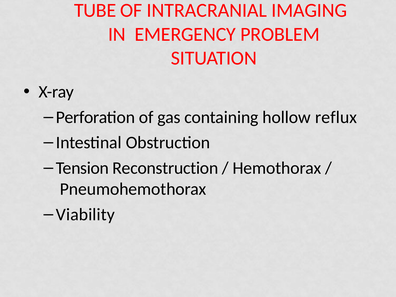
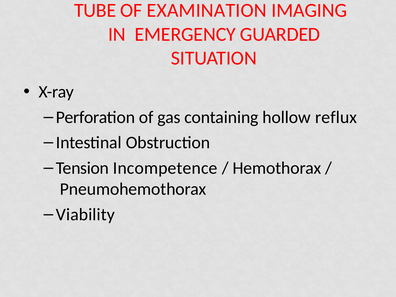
INTRACRANIAL: INTRACRANIAL -> EXAMINATION (207, 10)
PROBLEM: PROBLEM -> GUARDED (280, 34)
Reconstruction: Reconstruction -> Incompetence (165, 168)
